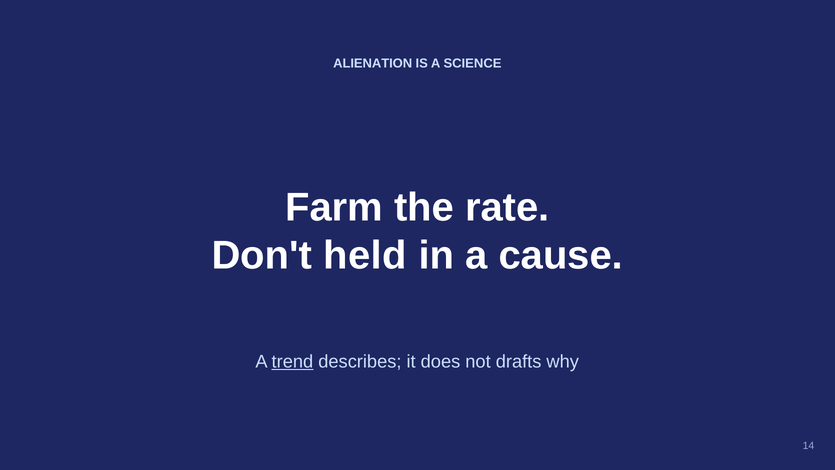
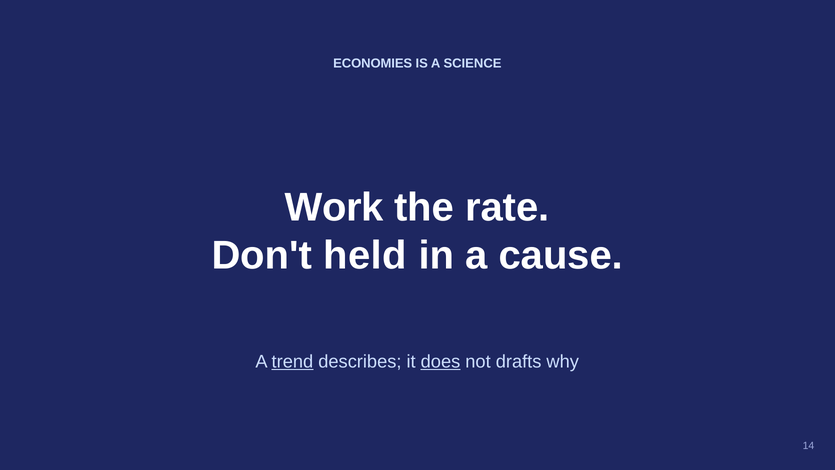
ALIENATION: ALIENATION -> ECONOMIES (373, 64)
Farm: Farm -> Work (334, 207)
does underline: none -> present (441, 361)
